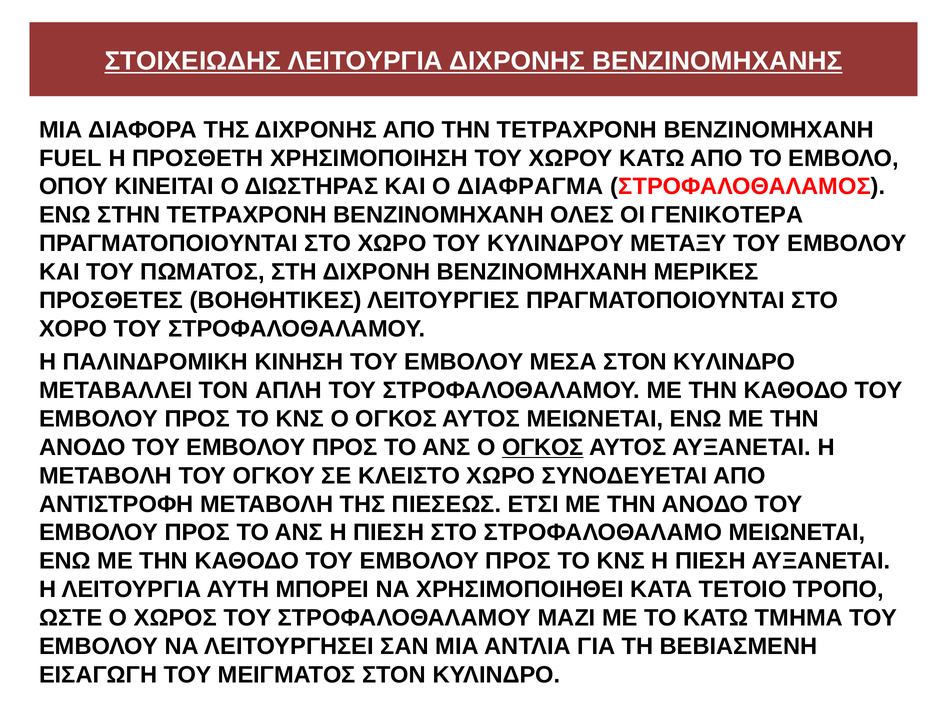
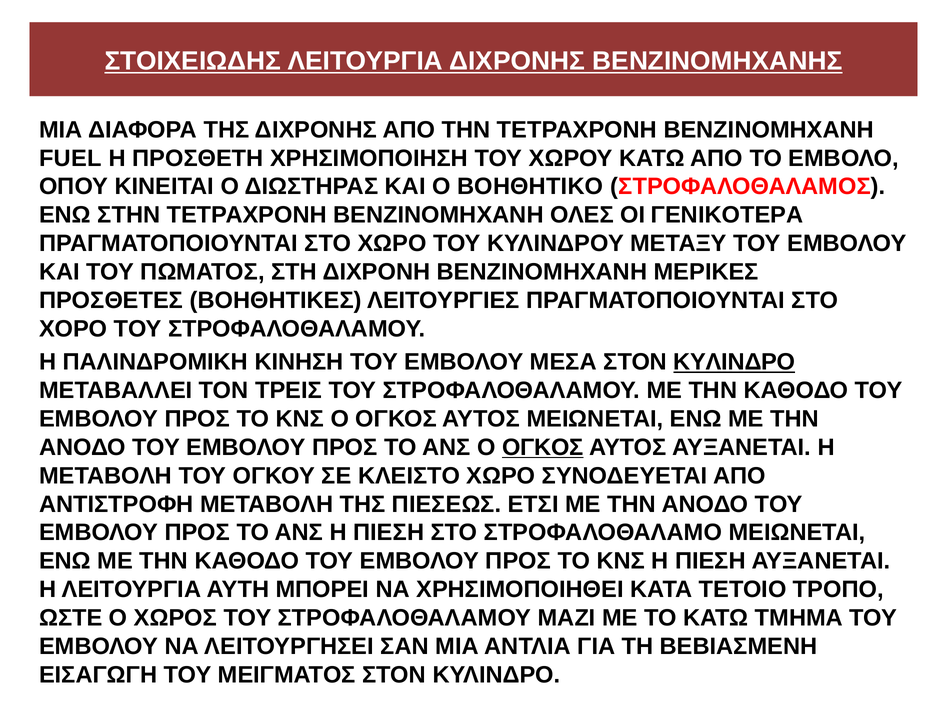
ΔΙΑΦΡΑΓΜΑ: ΔΙΑΦΡΑΓΜΑ -> ΒΟΗΘΗΤΙΚΟ (530, 186)
ΚΥΛΙΝΔΡΟ underline: none -> present (734, 362)
ΑΠΛΗ: ΑΠΛΗ -> ΤΡΕΙΣ (288, 390)
